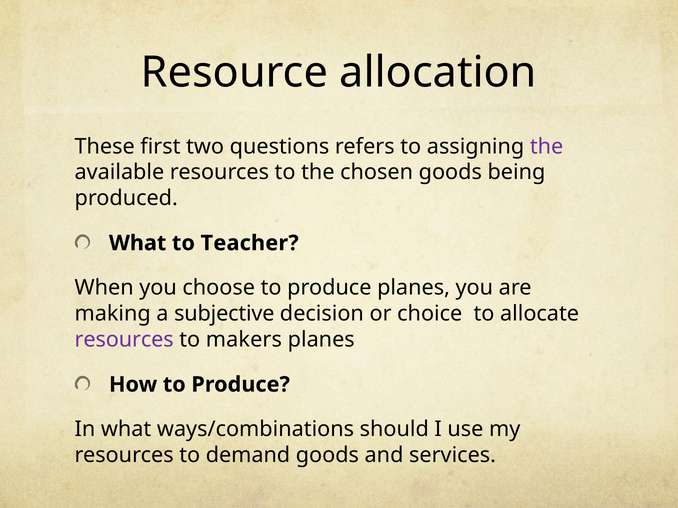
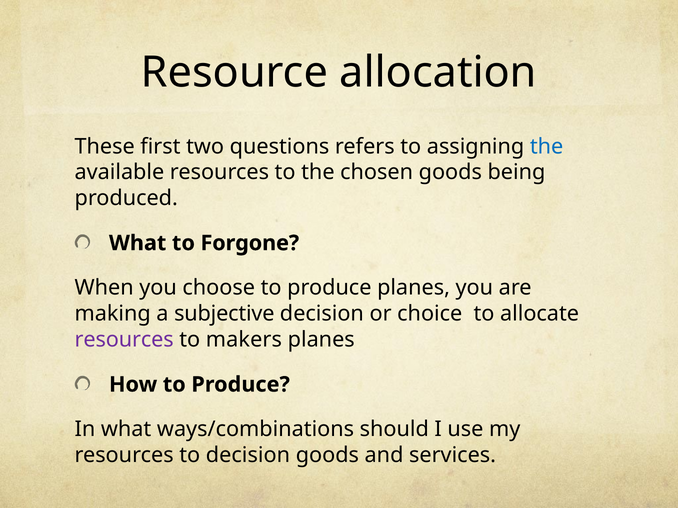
the colour: purple -> blue (547, 147)
Teacher: Teacher -> Forgone (250, 243)
to demand: demand -> decision (248, 456)
